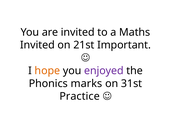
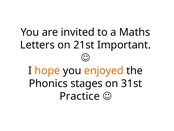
Invited: Invited -> Letters (37, 45)
enjoyed colour: purple -> orange (104, 70)
marks: marks -> stages (87, 83)
